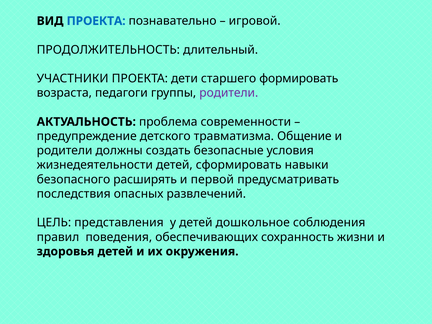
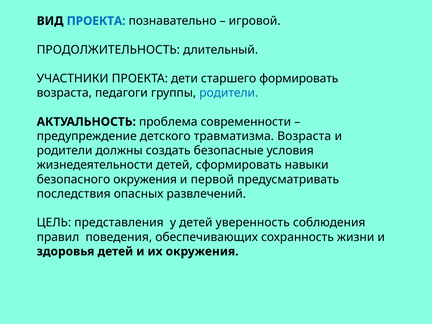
родители colour: purple -> blue (229, 93)
травматизма Общение: Общение -> Возраста (304, 136)
безопасного расширять: расширять -> окружения (145, 179)
дошкольное: дошкольное -> уверенность (253, 223)
